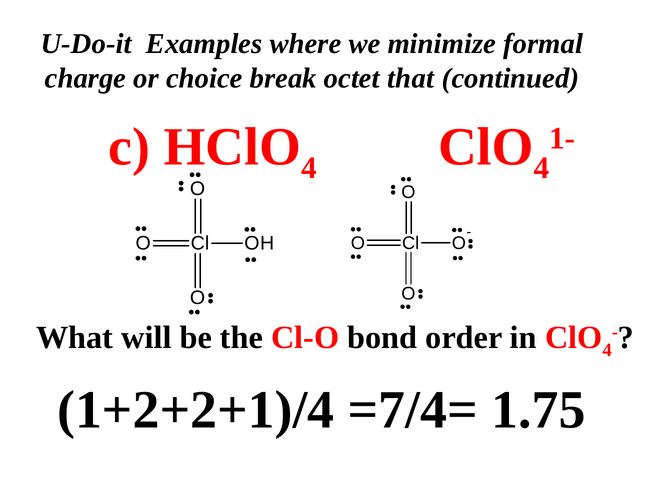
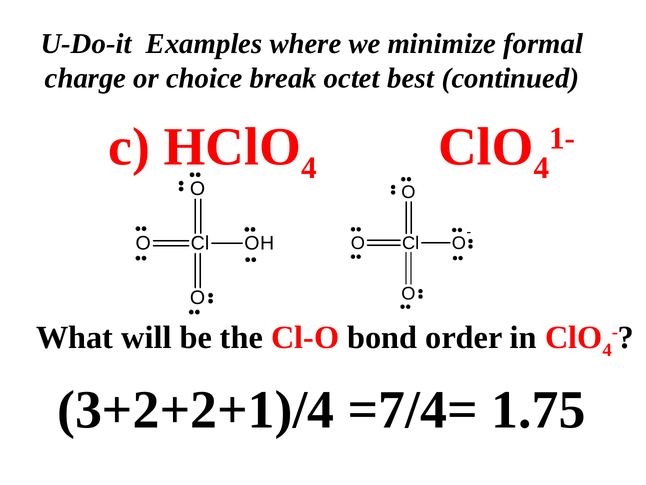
that: that -> best (411, 78)
1+2+2+1)/4: 1+2+2+1)/4 -> 3+2+2+1)/4 (196, 410)
